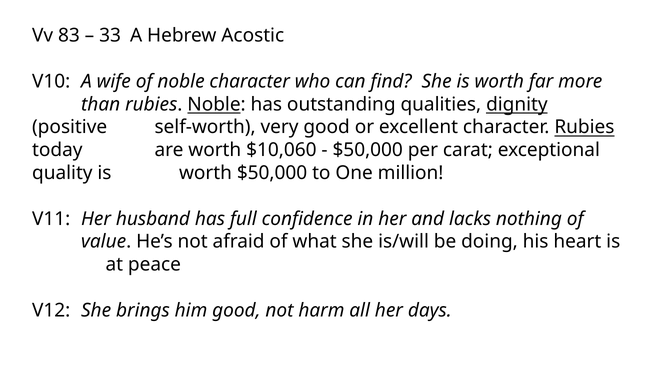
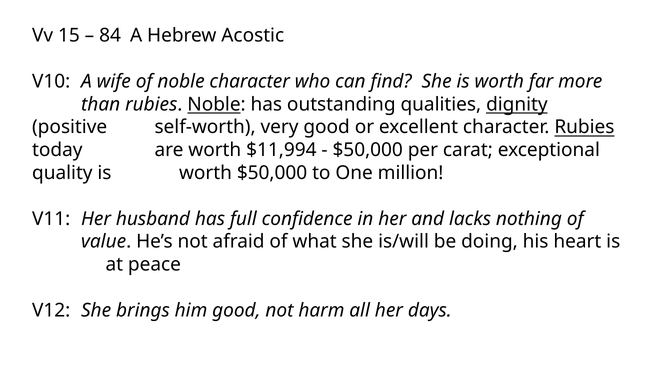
83: 83 -> 15 (69, 35)
33: 33 -> 84 (110, 35)
$10,060: $10,060 -> $11,994 (281, 150)
